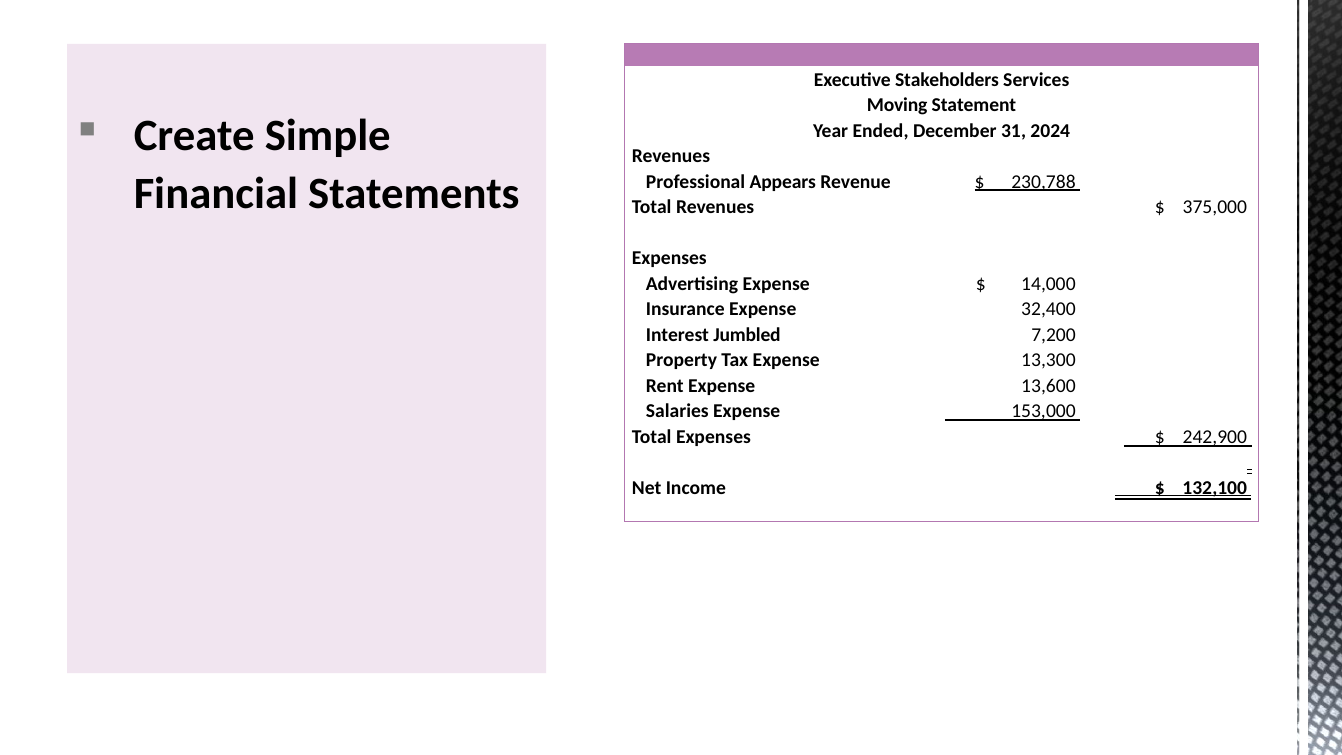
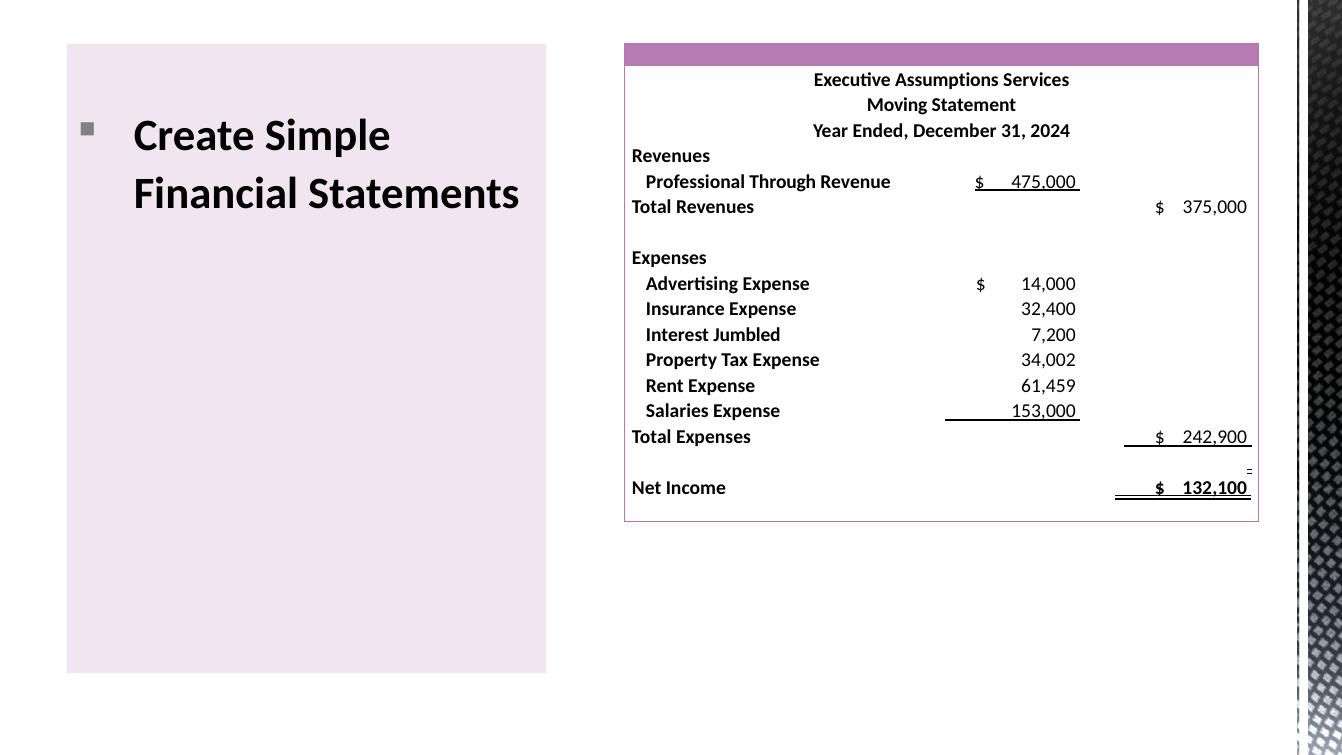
Stakeholders: Stakeholders -> Assumptions (947, 80)
Appears: Appears -> Through (783, 182)
230,788: 230,788 -> 475,000 (1043, 182)
13,300: 13,300 -> 34,002 (1048, 360)
13,600: 13,600 -> 61,459 (1048, 386)
